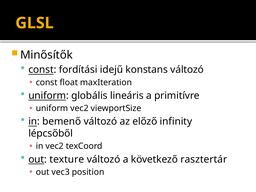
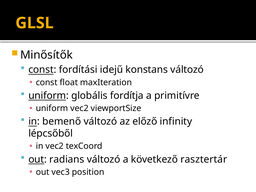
lineáris: lineáris -> fordítja (127, 96)
texture: texture -> radians (67, 159)
